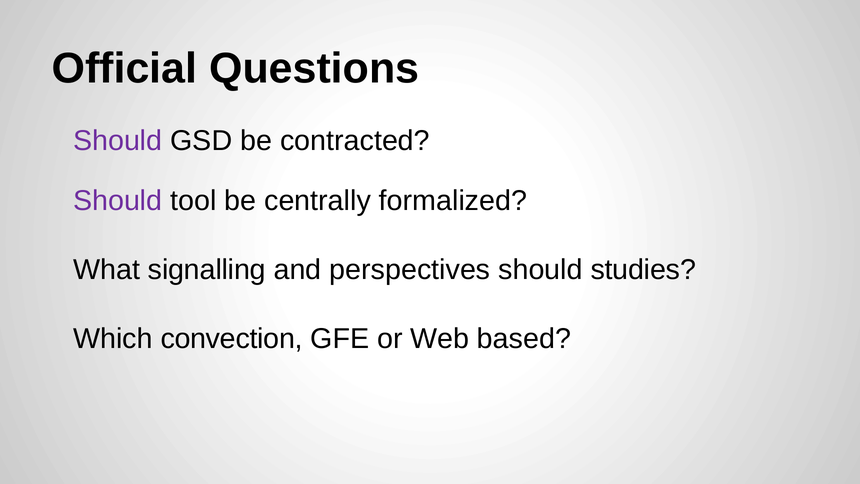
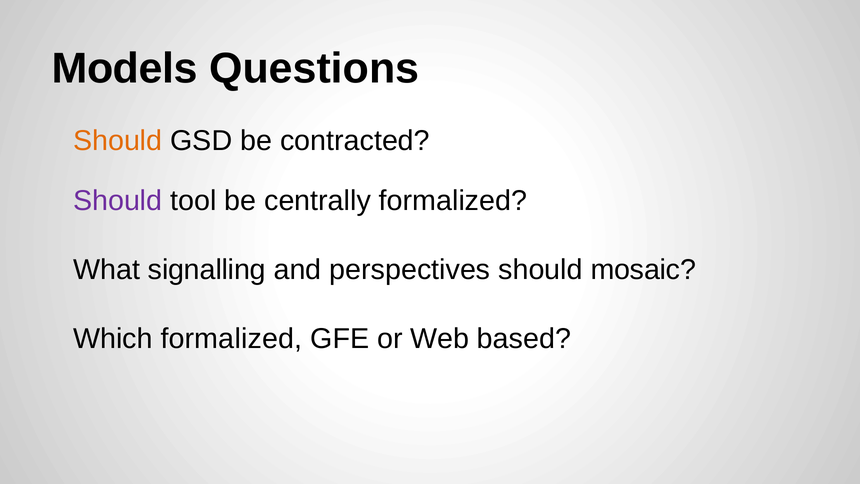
Official: Official -> Models (125, 69)
Should colour: purple -> orange (118, 141)
studies: studies -> mosaic (643, 270)
Which convection: convection -> formalized (231, 338)
